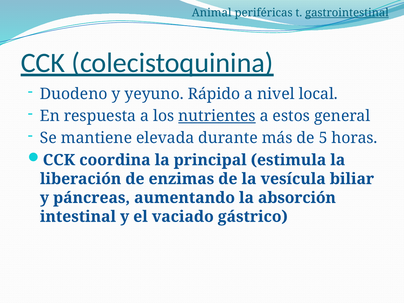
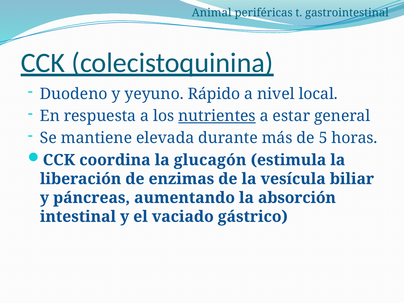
gastrointestinal underline: present -> none (347, 13)
estos: estos -> estar (291, 116)
principal: principal -> glucagón (210, 160)
